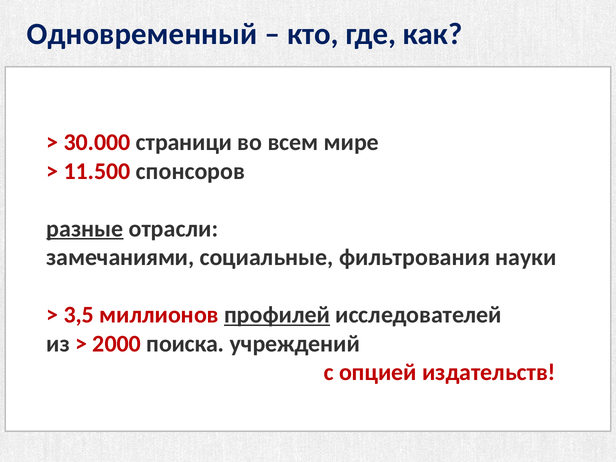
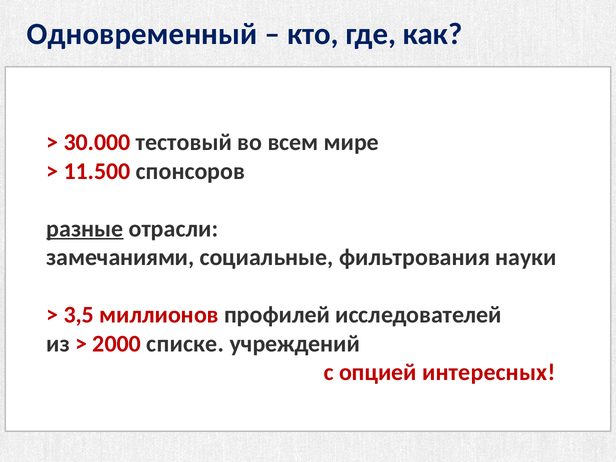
страници: страници -> тестовый (184, 142)
профилей underline: present -> none (277, 315)
поиска: поиска -> списке (185, 344)
издательств: издательств -> интересных (489, 372)
